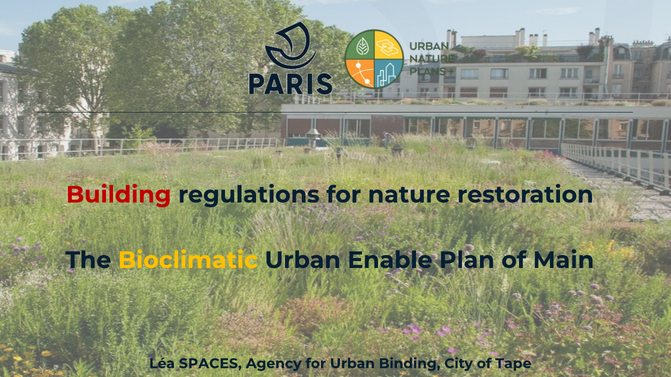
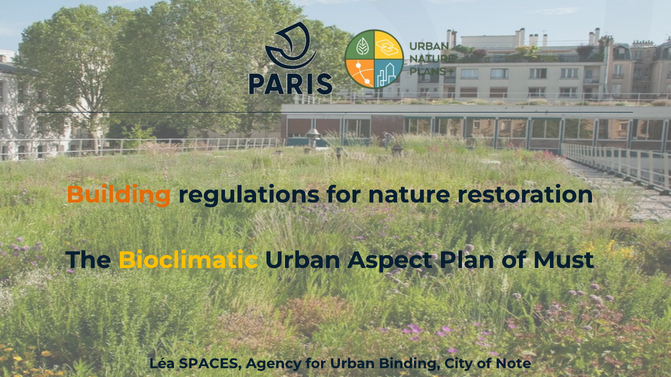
Building colour: red -> orange (119, 195)
Enable: Enable -> Aspect (390, 260)
Main: Main -> Must (564, 260)
Tape: Tape -> Note (513, 364)
